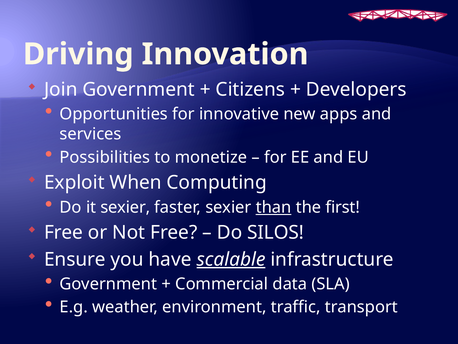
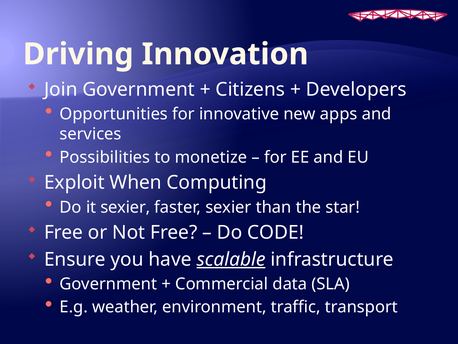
than underline: present -> none (274, 207)
first: first -> star (343, 207)
SILOS: SILOS -> CODE (276, 232)
